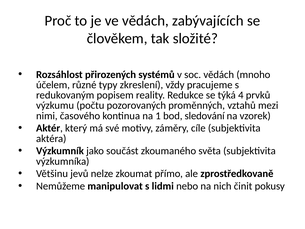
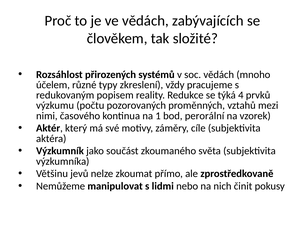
sledování: sledování -> perorální (205, 116)
